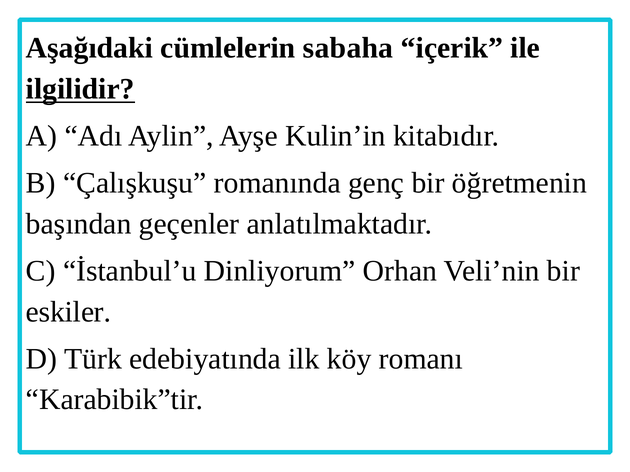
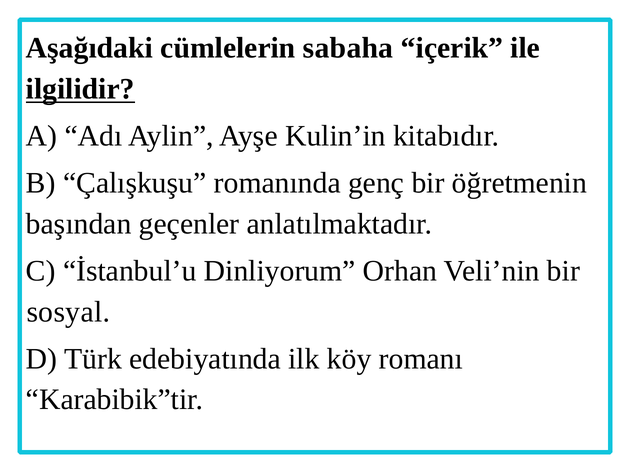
eskiler: eskiler -> sosyal (68, 312)
